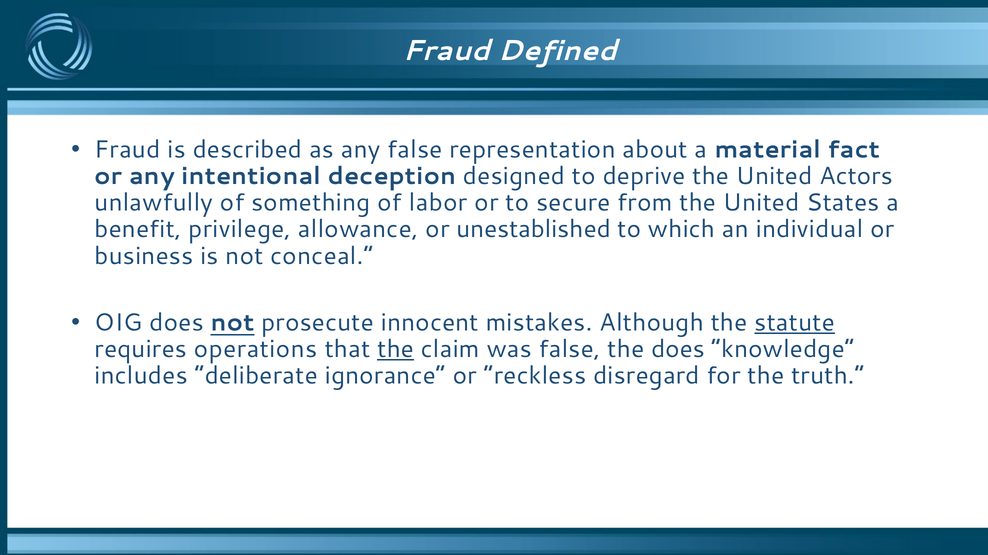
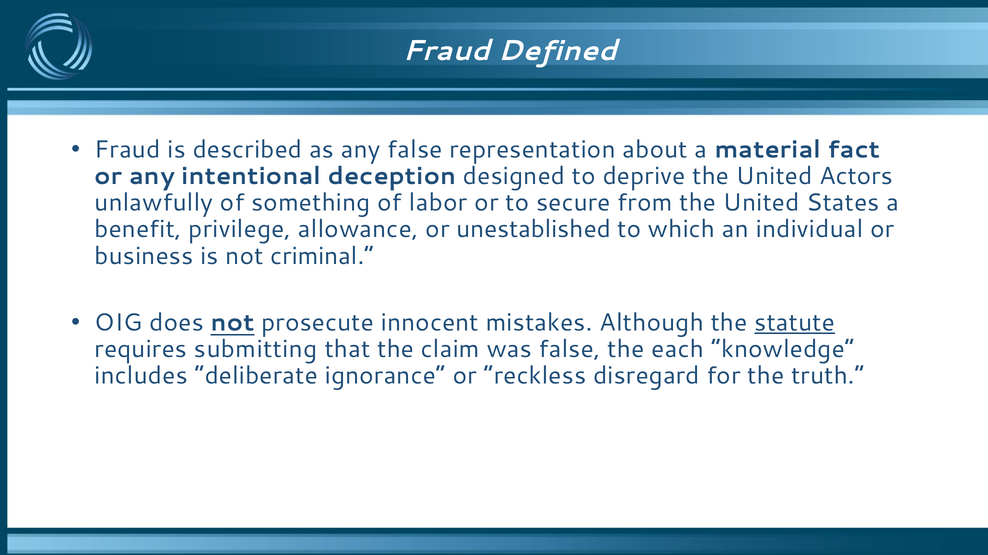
conceal: conceal -> criminal (322, 256)
operations: operations -> submitting (256, 350)
the underline: present -> none (396, 350)
the does: does -> each (678, 350)
